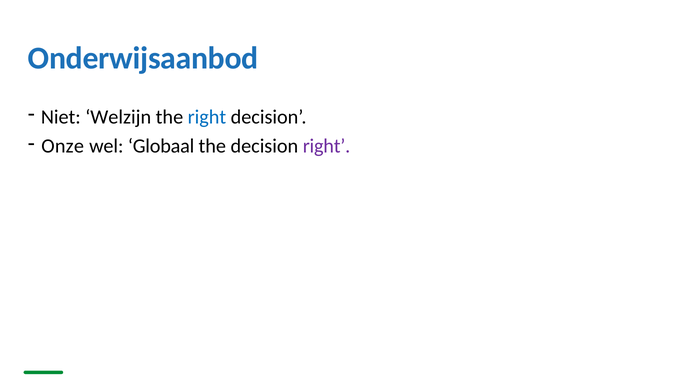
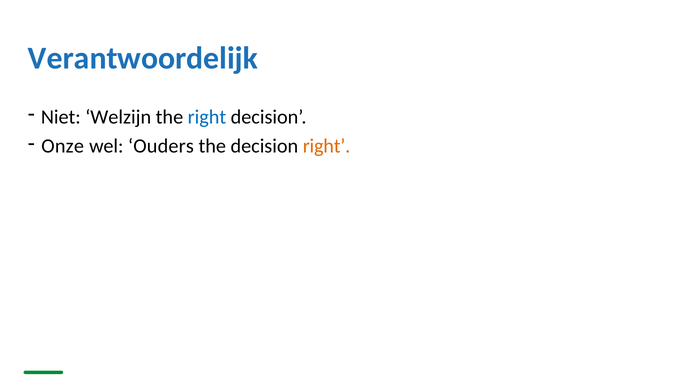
Onderwijsaanbod: Onderwijsaanbod -> Verantwoordelijk (143, 58)
Globaal: Globaal -> Ouders (161, 146)
right colour: purple -> orange (327, 146)
